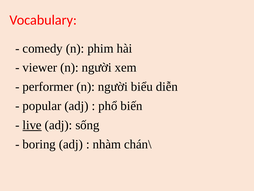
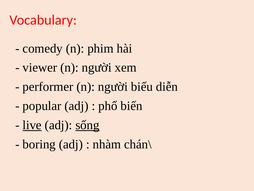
sống underline: none -> present (87, 125)
